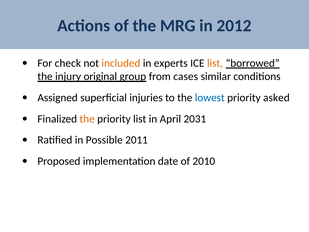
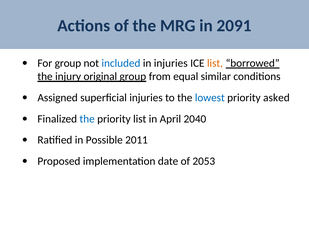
2012: 2012 -> 2091 (234, 26)
For check: check -> group (68, 63)
included colour: orange -> blue (121, 63)
in experts: experts -> injuries (171, 63)
cases: cases -> equal (186, 76)
the colour: orange -> blue (87, 119)
2031: 2031 -> 2040 (195, 119)
2010: 2010 -> 2053 (204, 161)
